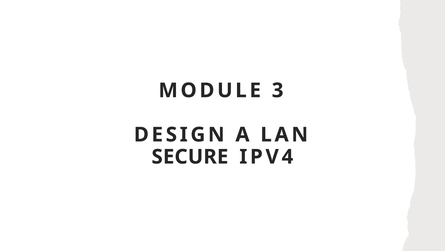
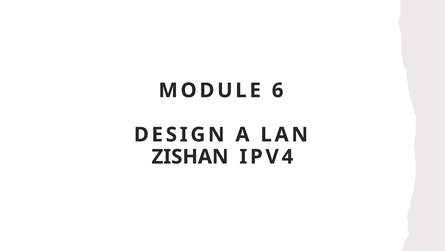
3: 3 -> 6 (278, 90)
SECURE: SECURE -> ZISHAN (190, 156)
